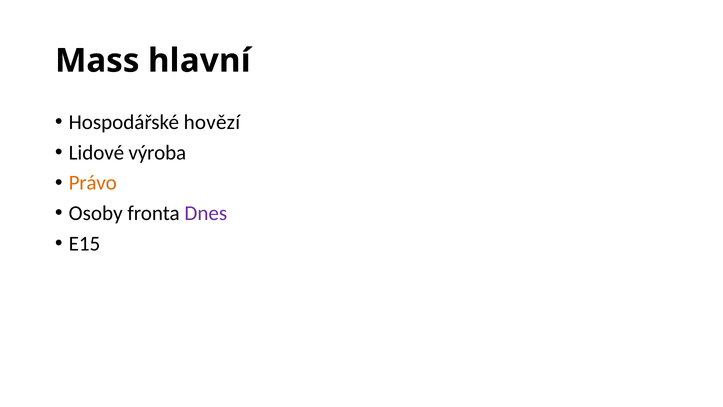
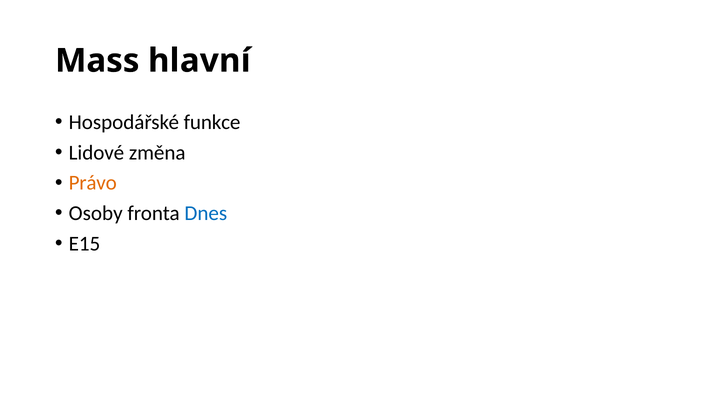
hovězí: hovězí -> funkce (212, 122)
výroba: výroba -> změna (157, 153)
Dnes colour: purple -> blue (206, 213)
